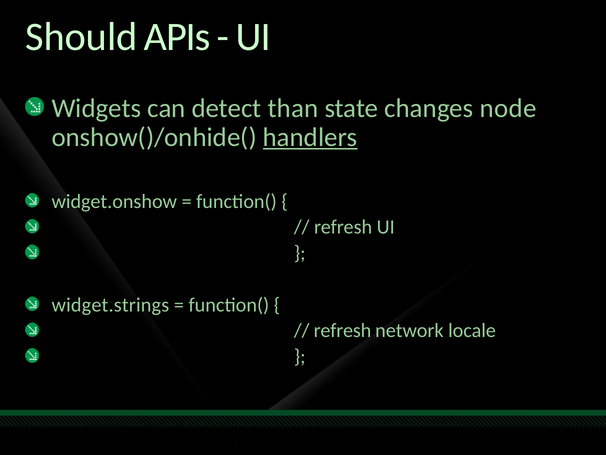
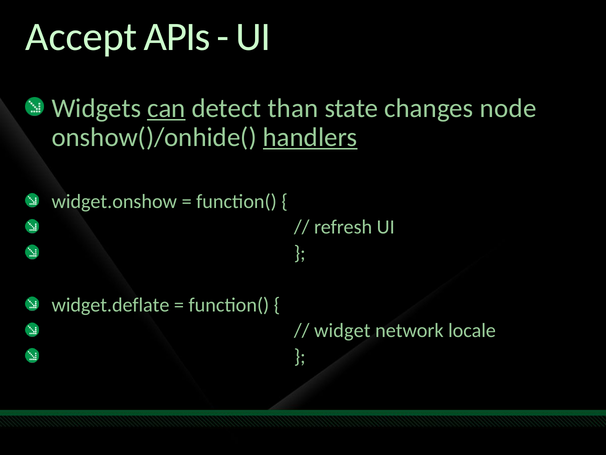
Should: Should -> Accept (81, 37)
can underline: none -> present (166, 108)
widget.strings: widget.strings -> widget.deflate (110, 305)
refresh: refresh -> widget (342, 330)
